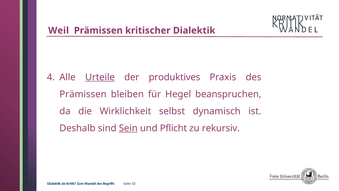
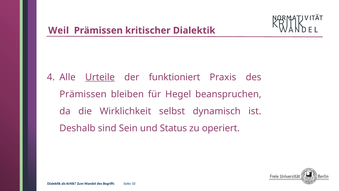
produktives: produktives -> funktioniert (174, 77)
Sein underline: present -> none (128, 128)
Pflicht: Pflicht -> Status (173, 128)
rekursiv: rekursiv -> operiert (221, 128)
